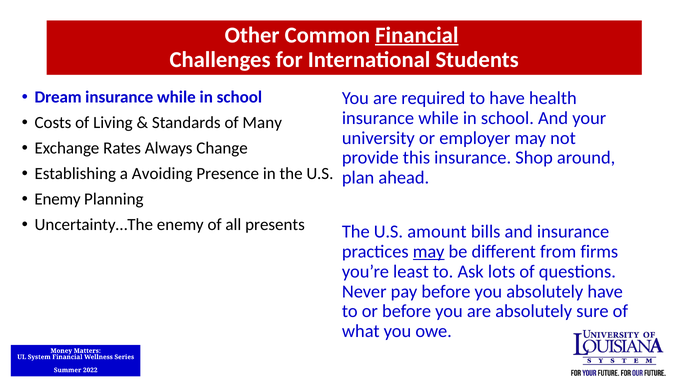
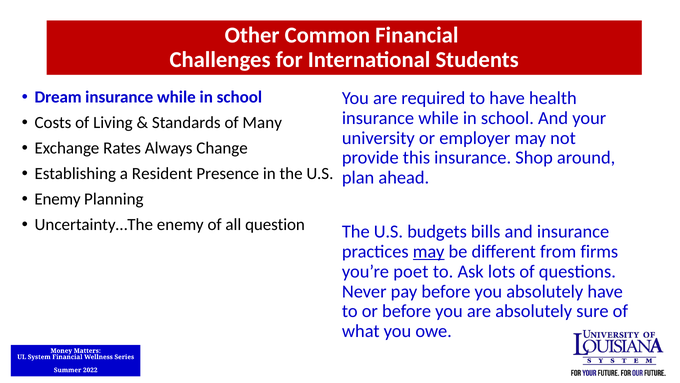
Financial underline: present -> none (417, 35)
Avoiding: Avoiding -> Resident (162, 174)
presents: presents -> question (275, 224)
amount: amount -> budgets (437, 231)
least: least -> poet (411, 271)
